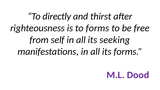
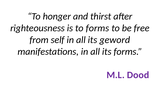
directly: directly -> honger (57, 16)
seeking: seeking -> geword (115, 40)
